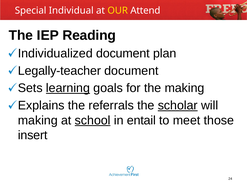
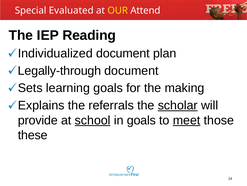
Individual: Individual -> Evaluated (71, 11)
Legally-teacher: Legally-teacher -> Legally-through (59, 70)
learning underline: present -> none (68, 88)
making: making -> provide (38, 120)
in entail: entail -> goals (141, 120)
meet underline: none -> present (187, 120)
insert: insert -> these (33, 135)
